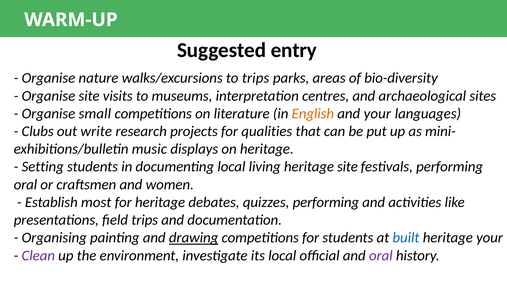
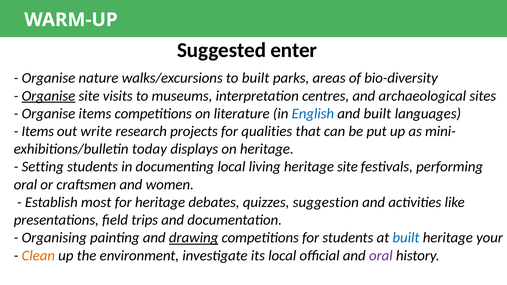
entry: entry -> enter (294, 50)
to trips: trips -> built (256, 78)
Organise underline: none -> present (48, 96)
Organise small: small -> items (95, 114)
English colour: orange -> blue (313, 114)
and your: your -> built (377, 114)
Clubs: Clubs -> Items (38, 131)
music: music -> today (149, 149)
quizzes performing: performing -> suggestion (326, 202)
Clean colour: purple -> orange (38, 256)
